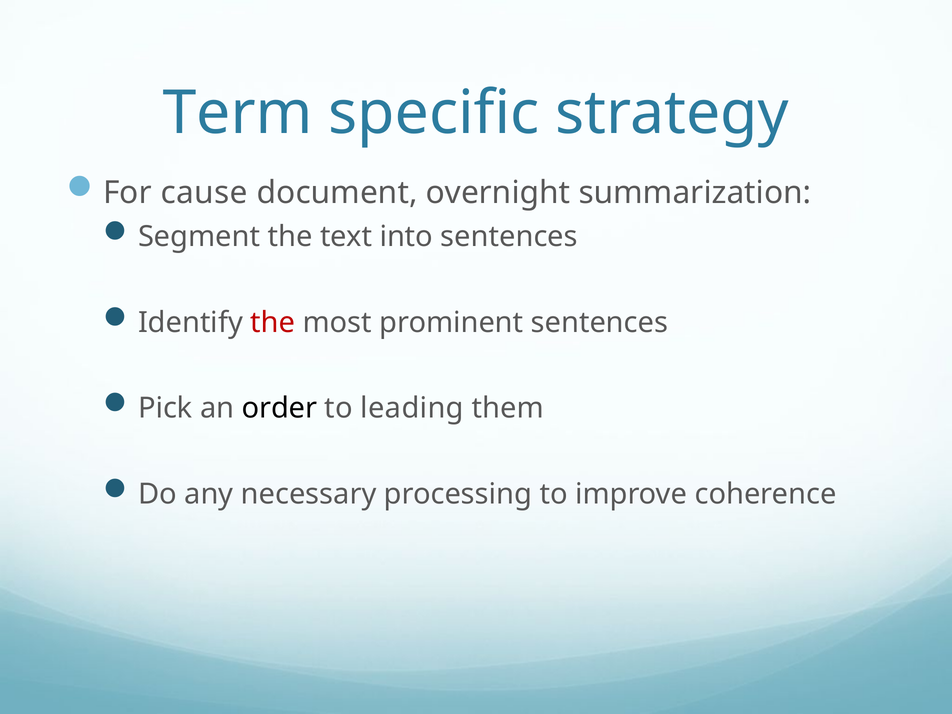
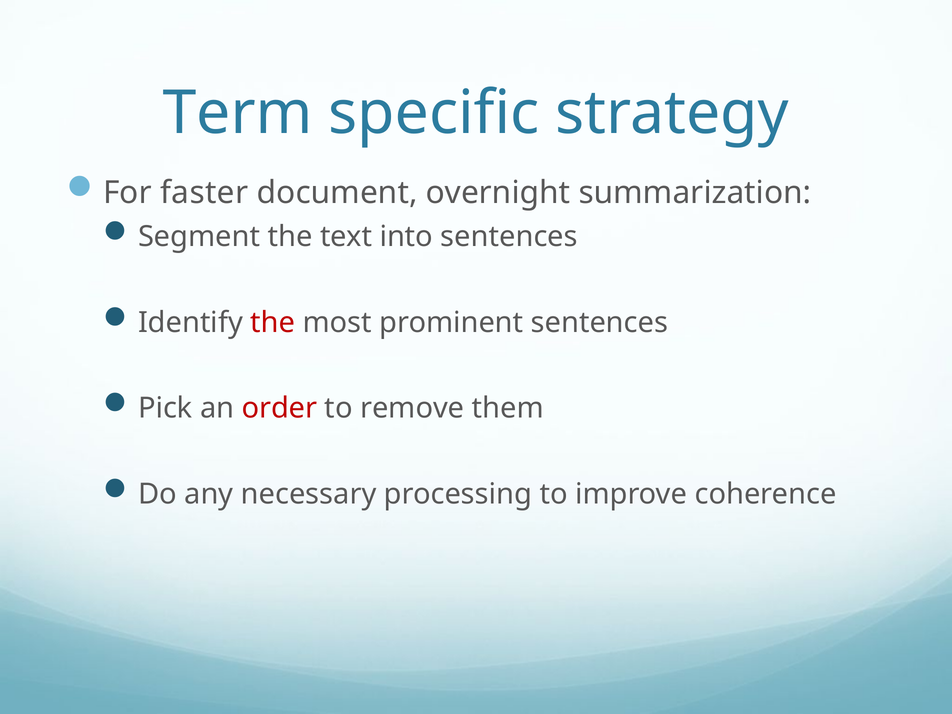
cause: cause -> faster (204, 193)
order colour: black -> red (279, 408)
leading: leading -> remove (412, 408)
